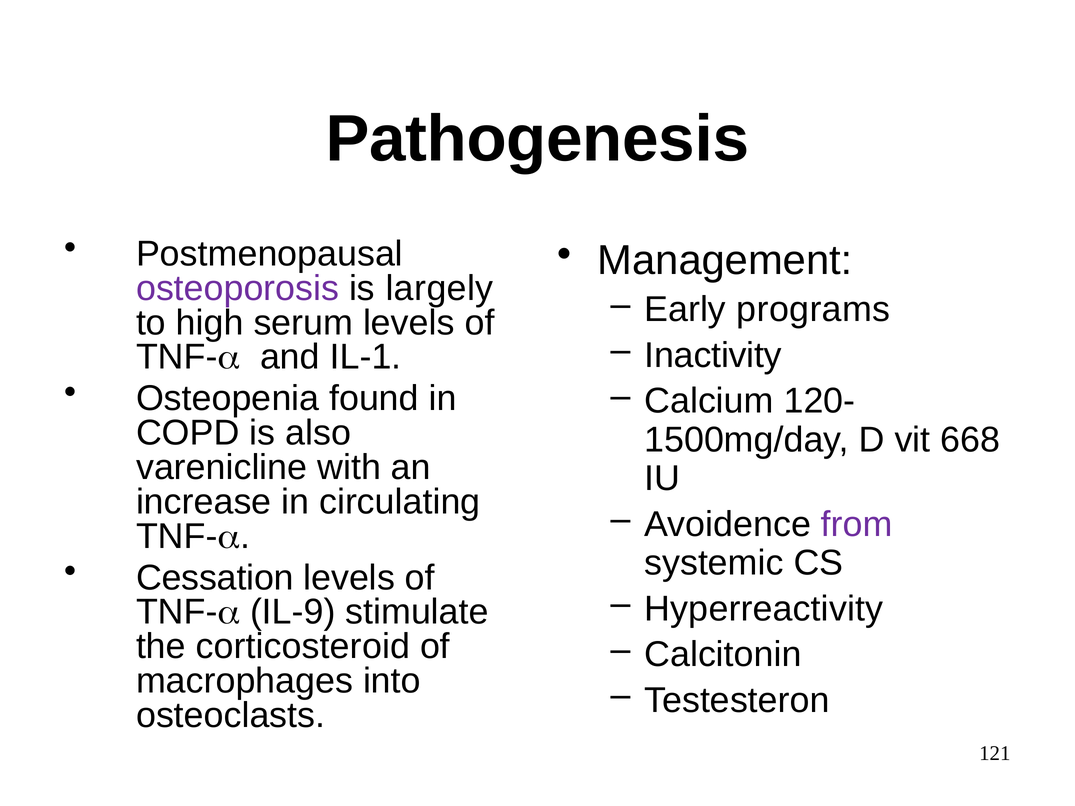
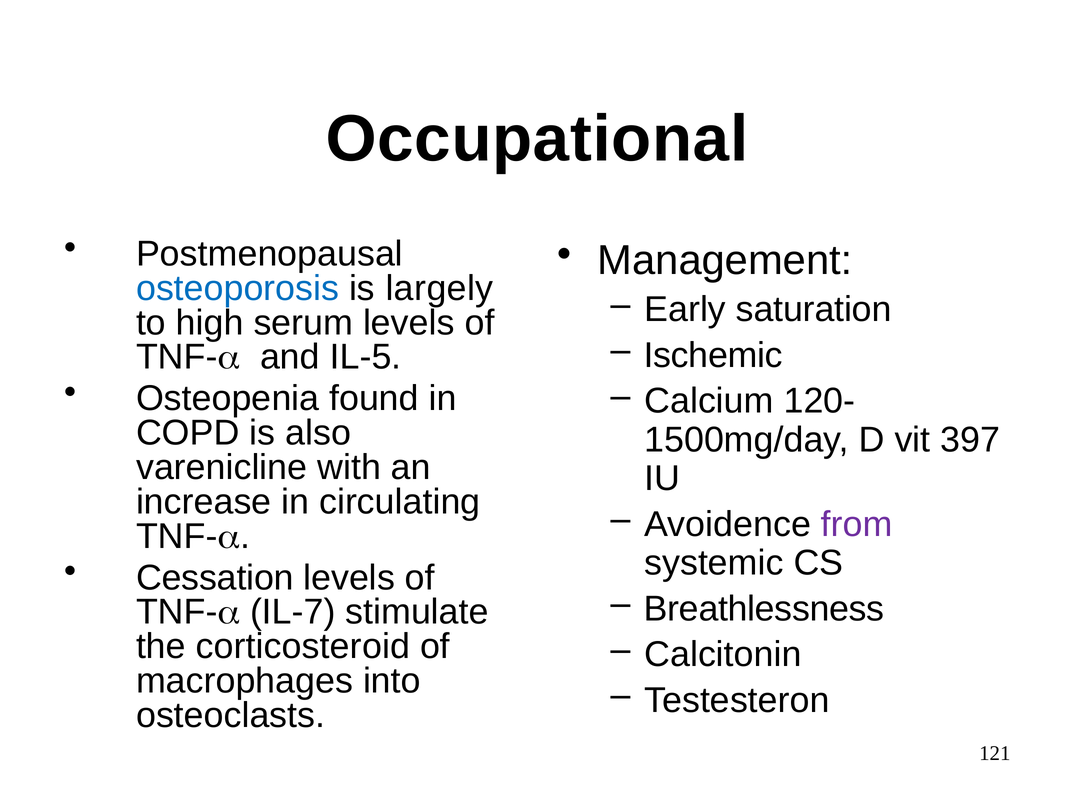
Pathogenesis: Pathogenesis -> Occupational (537, 139)
osteoporosis colour: purple -> blue (238, 288)
programs: programs -> saturation (814, 310)
Inactivity: Inactivity -> Ischemic (713, 355)
IL-1: IL-1 -> IL-5 (366, 357)
668: 668 -> 397 (970, 440)
Hyperreactivity: Hyperreactivity -> Breathlessness (764, 609)
IL-9: IL-9 -> IL-7 (293, 612)
